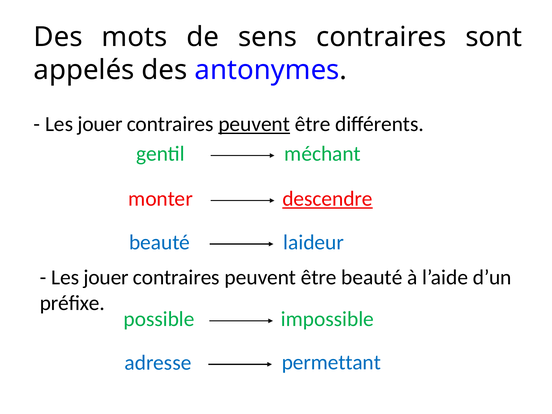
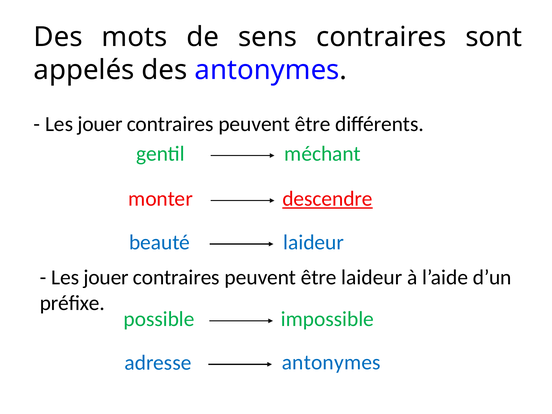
peuvent underline: present -> none (254, 124)
être beauté: beauté -> laideur (372, 277)
adresse permettant: permettant -> antonymes (331, 363)
